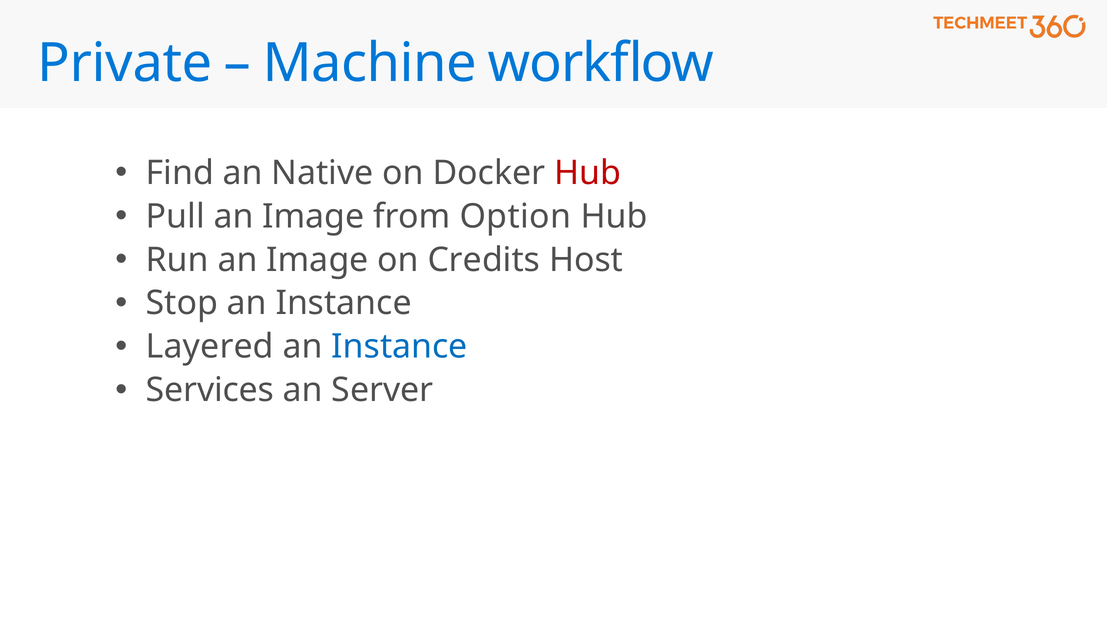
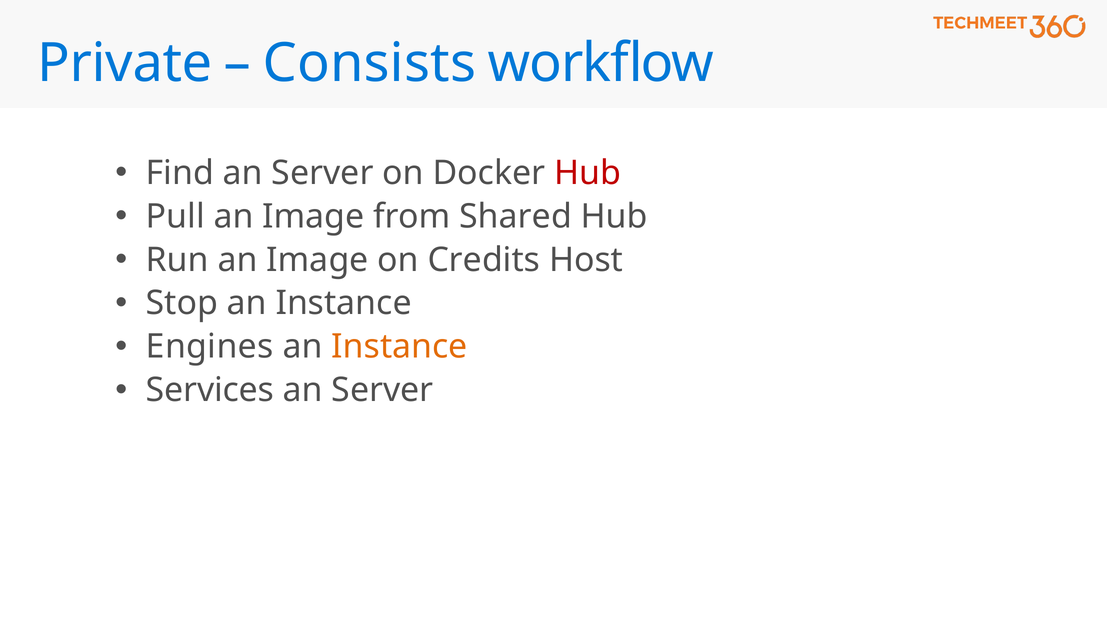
Machine: Machine -> Consists (369, 63)
Find an Native: Native -> Server (323, 173)
Option: Option -> Shared (516, 216)
Layered: Layered -> Engines (210, 346)
Instance colour: blue -> orange (400, 346)
